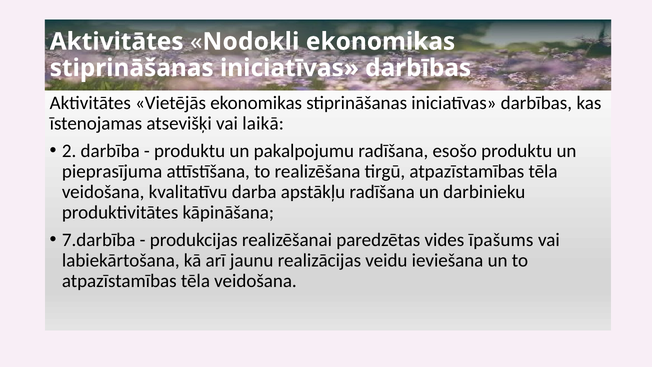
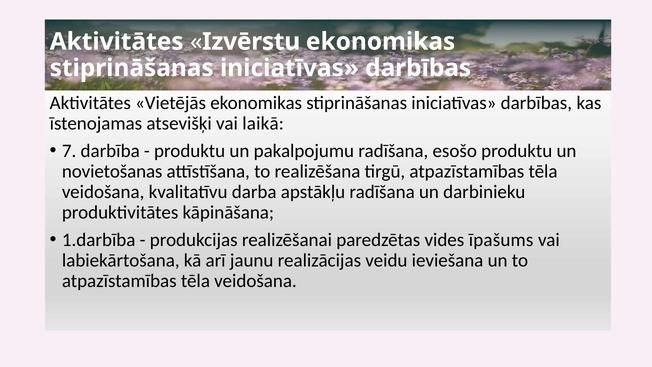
Nodokli: Nodokli -> Izvērstu (251, 42)
2: 2 -> 7 (69, 151)
pieprasījuma: pieprasījuma -> novietošanas (112, 171)
7.darbība: 7.darbība -> 1.darbība (99, 240)
